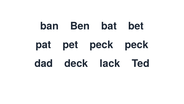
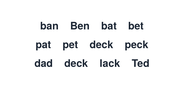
pet peck: peck -> deck (101, 45)
